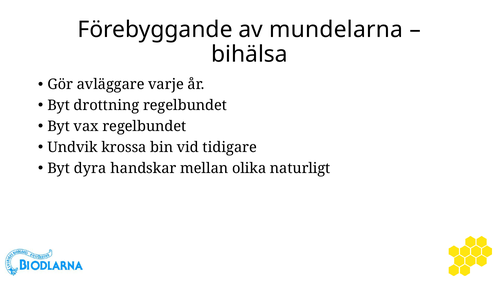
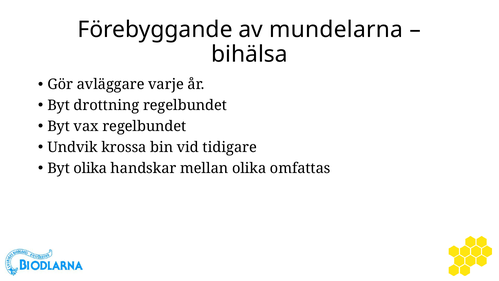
Byt dyra: dyra -> olika (90, 168)
naturligt: naturligt -> omfattas (300, 168)
